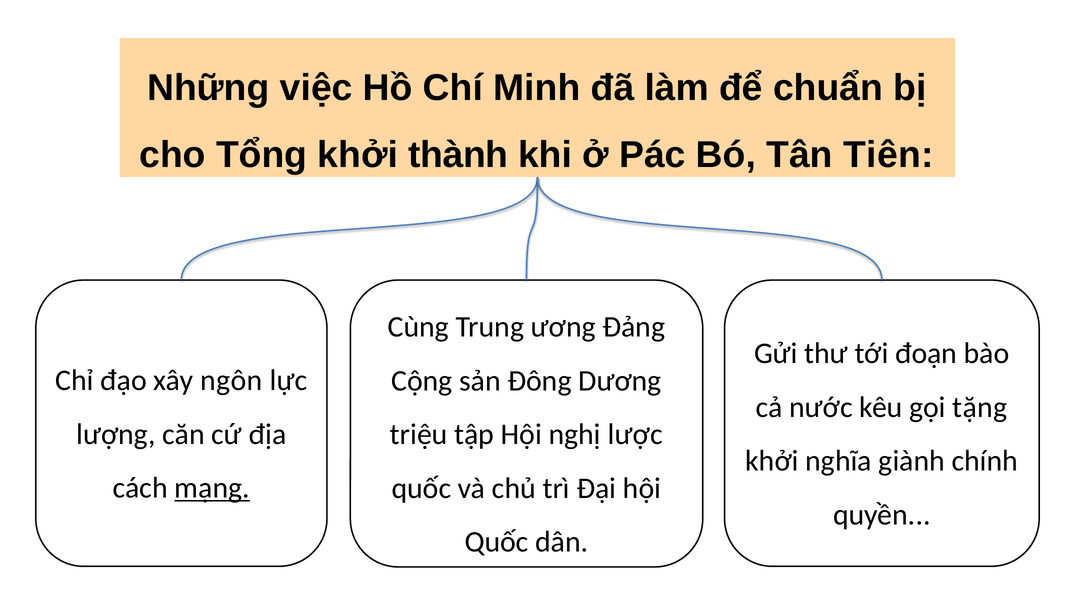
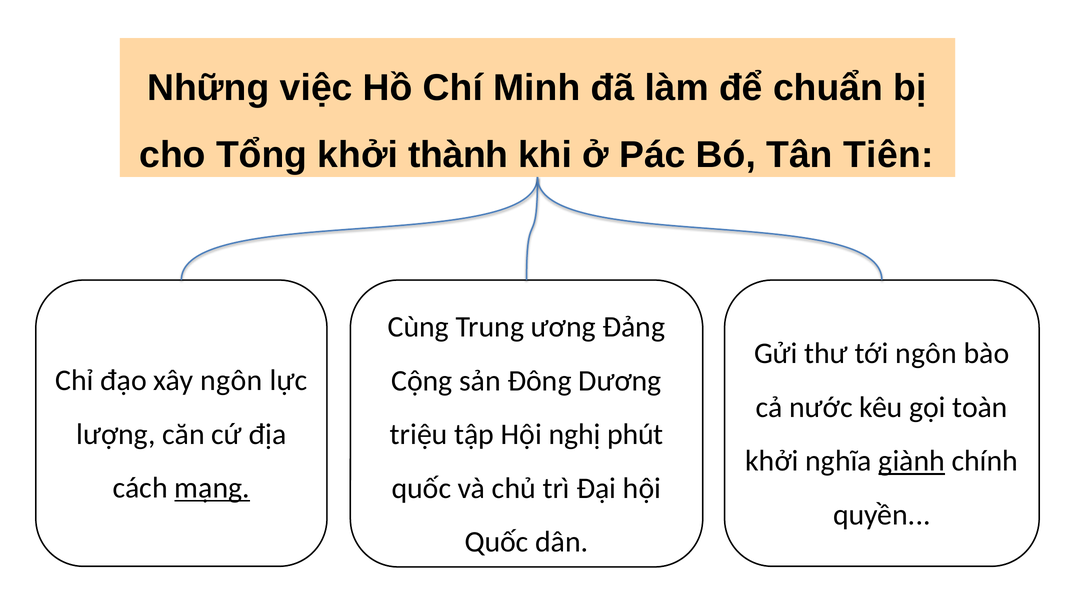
tới đoạn: đoạn -> ngôn (926, 353)
tặng: tặng -> toàn (980, 407)
lược: lược -> phút (635, 434)
giành underline: none -> present (912, 461)
